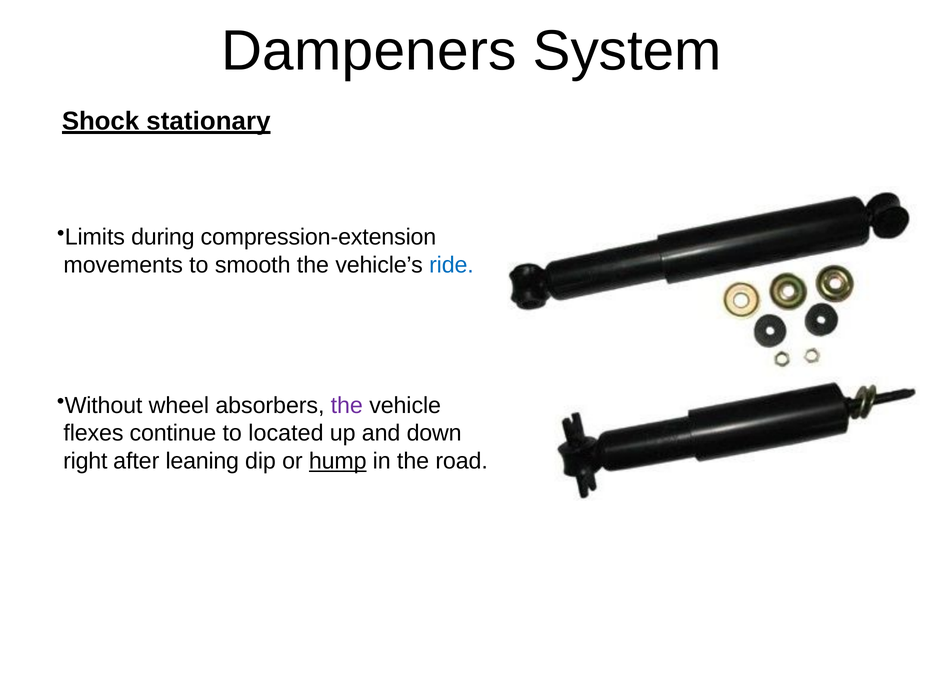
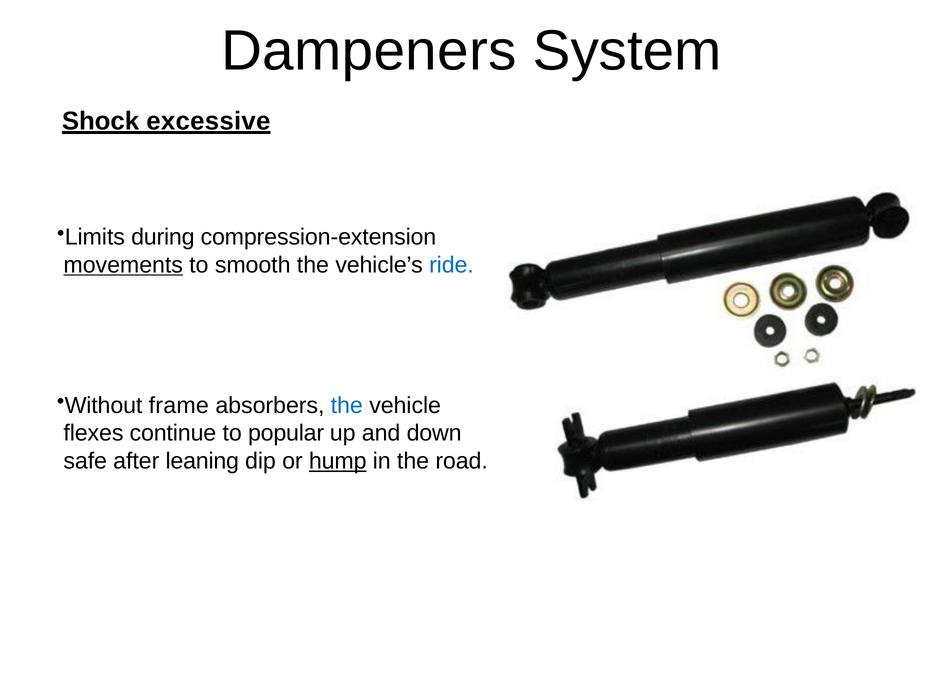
stationary: stationary -> excessive (208, 121)
movements underline: none -> present (123, 265)
wheel: wheel -> frame (179, 405)
the colour: purple -> blue (347, 405)
located: located -> popular (286, 433)
right: right -> safe (85, 461)
